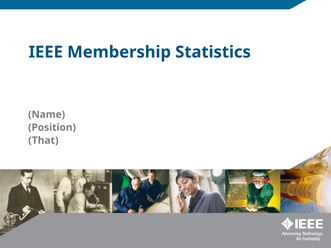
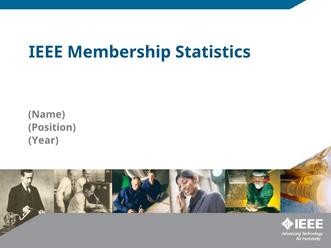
That: That -> Year (43, 141)
